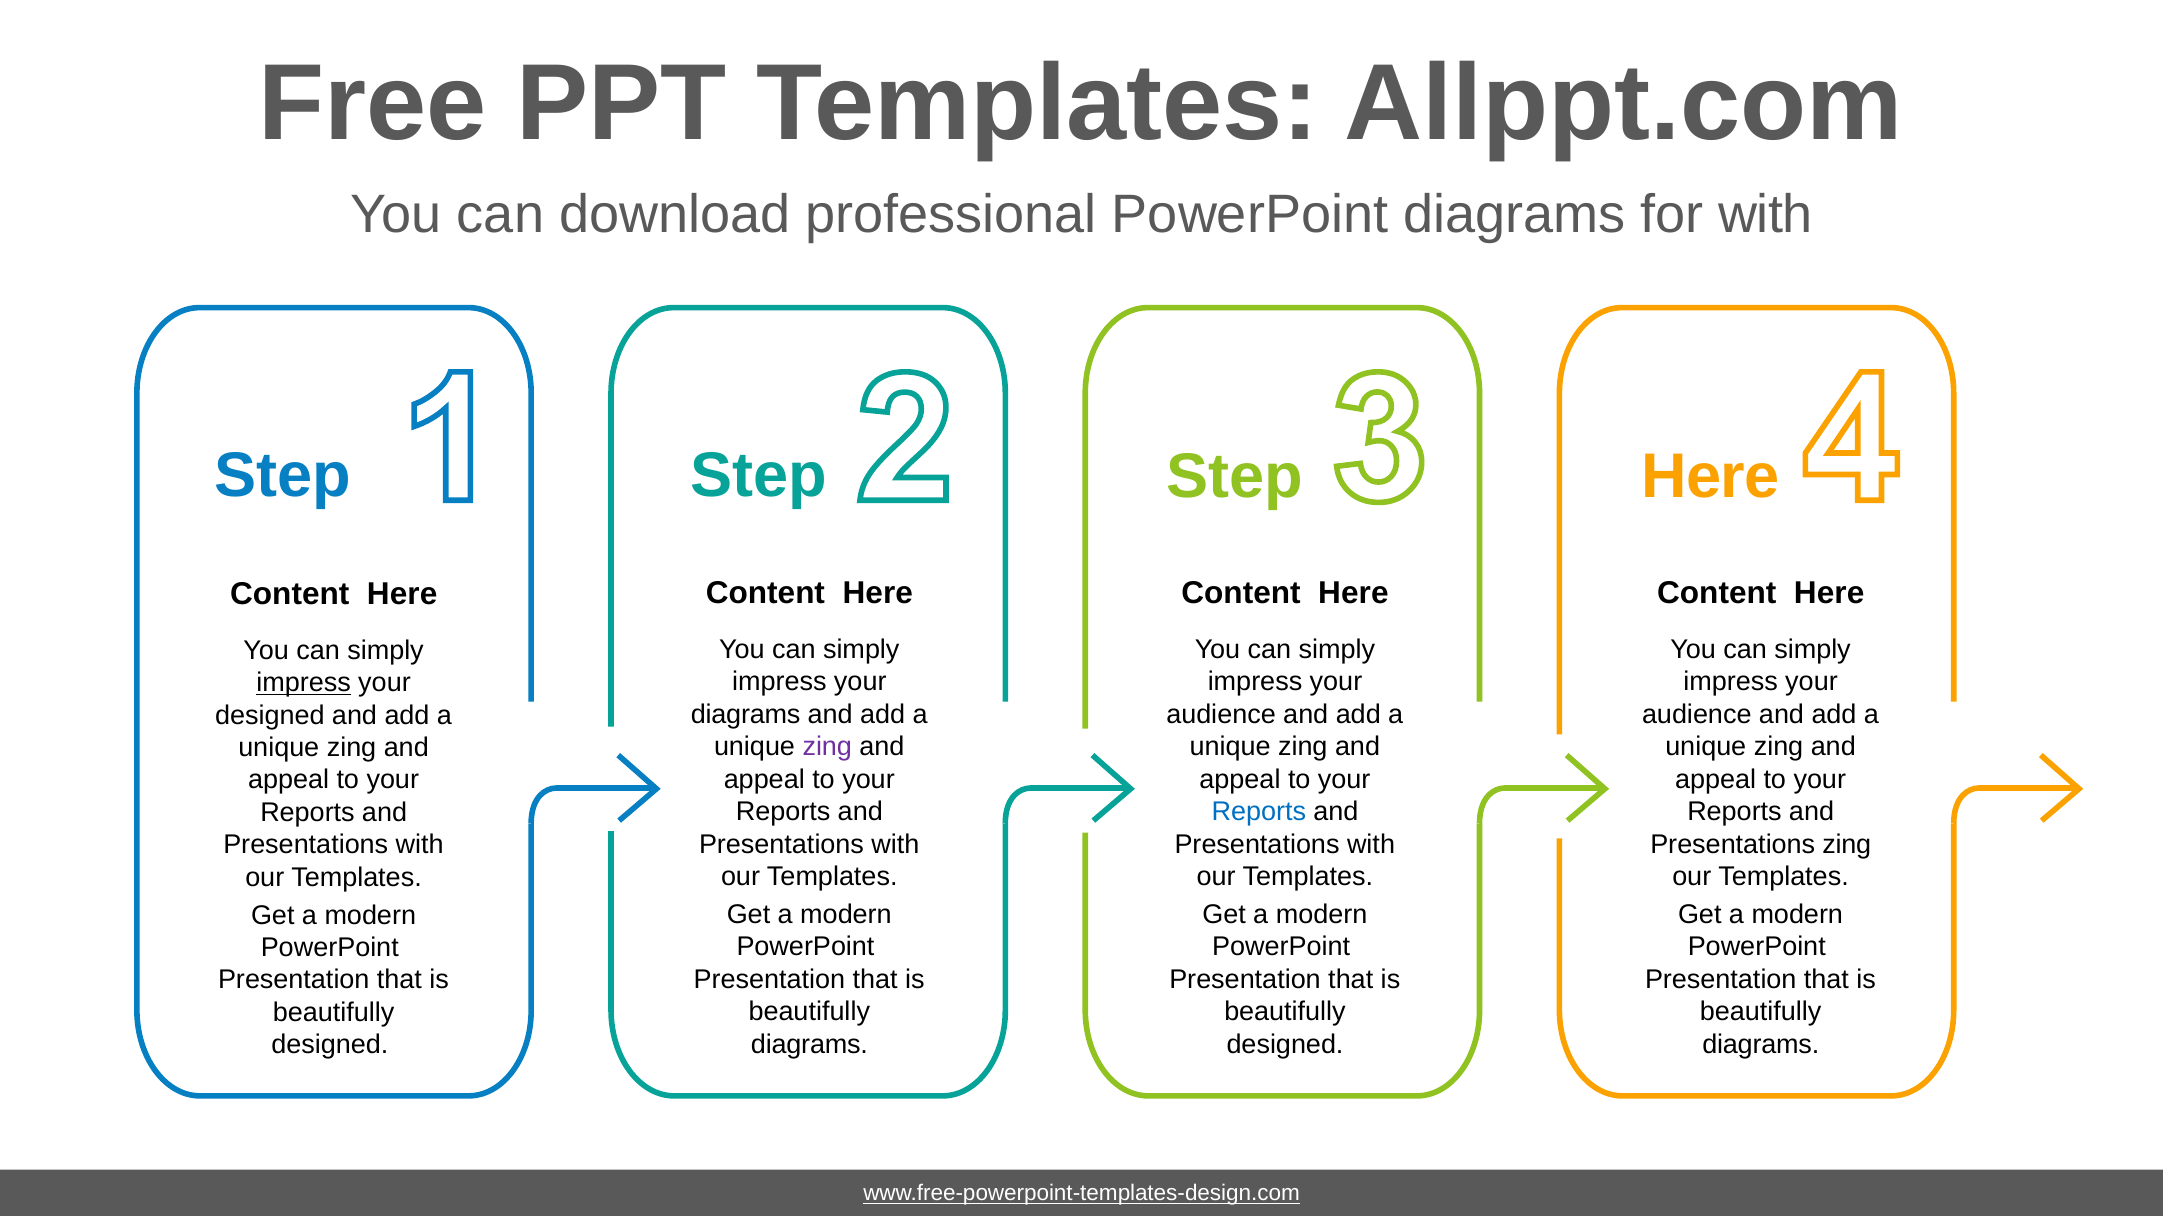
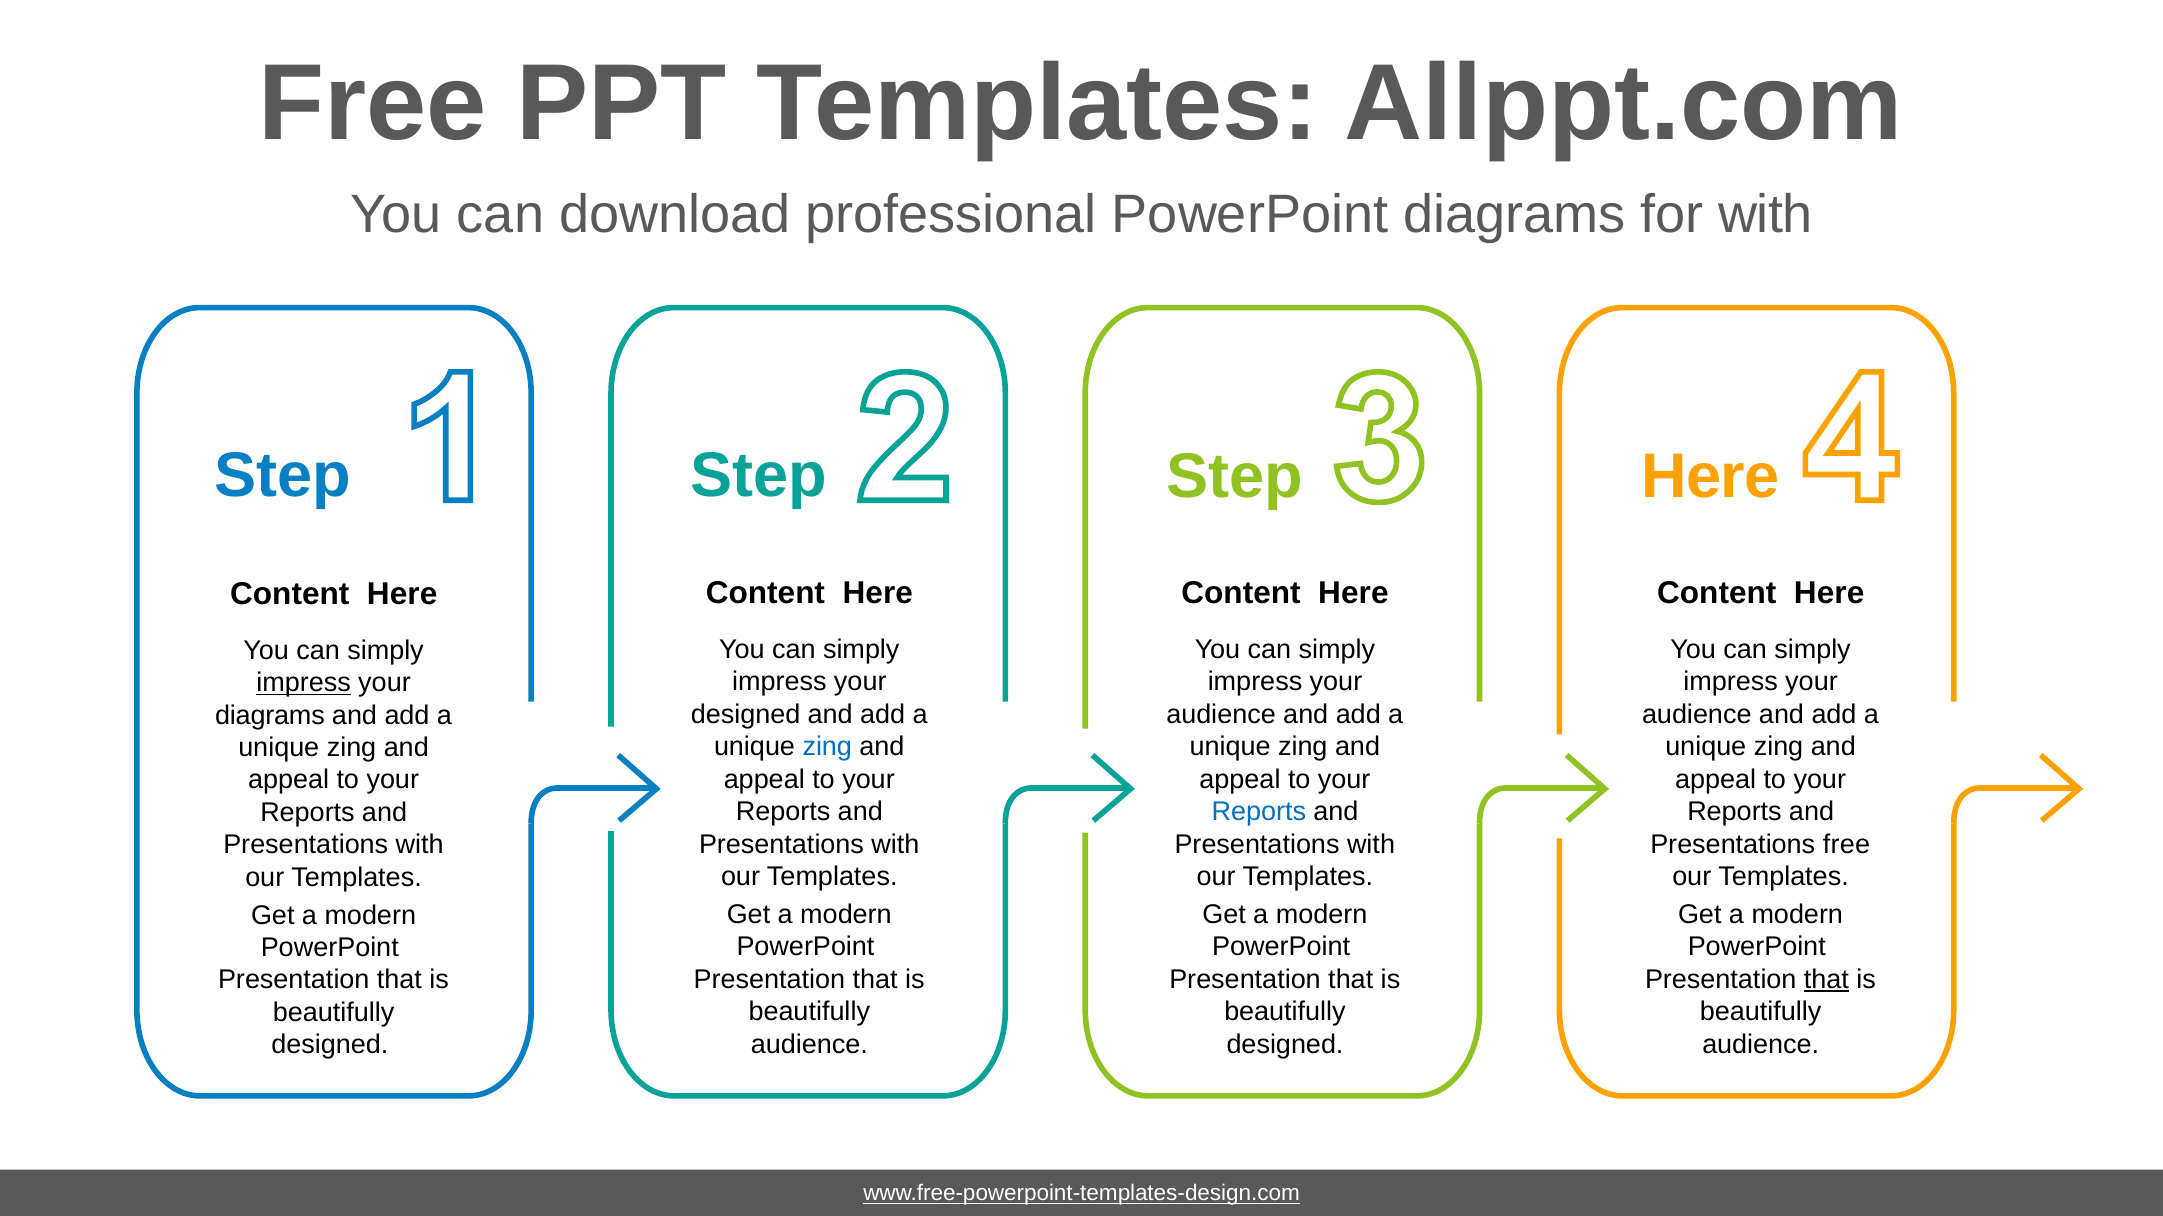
diagrams: diagrams -> designed (746, 715)
designed: designed -> diagrams (270, 716)
zing colour: purple -> blue (827, 747)
Presentations zing: zing -> free (1847, 845)
that underline: none -> present (1826, 980)
diagrams: diagrams -> audience (809, 1045)
diagrams: diagrams -> audience (1761, 1045)
